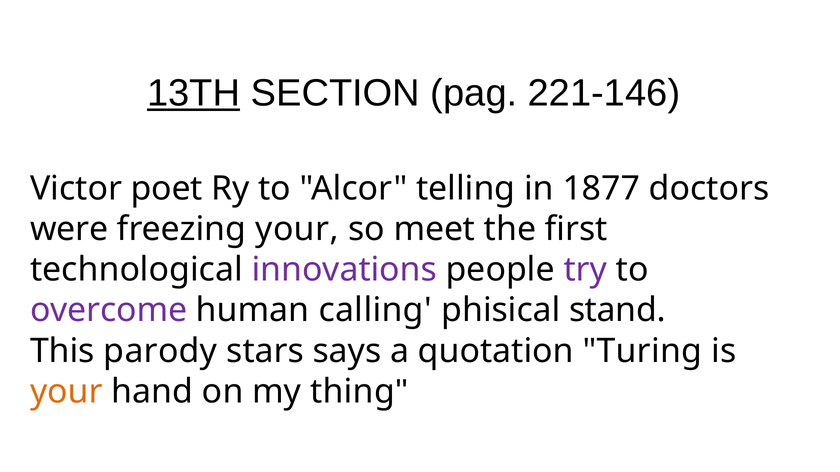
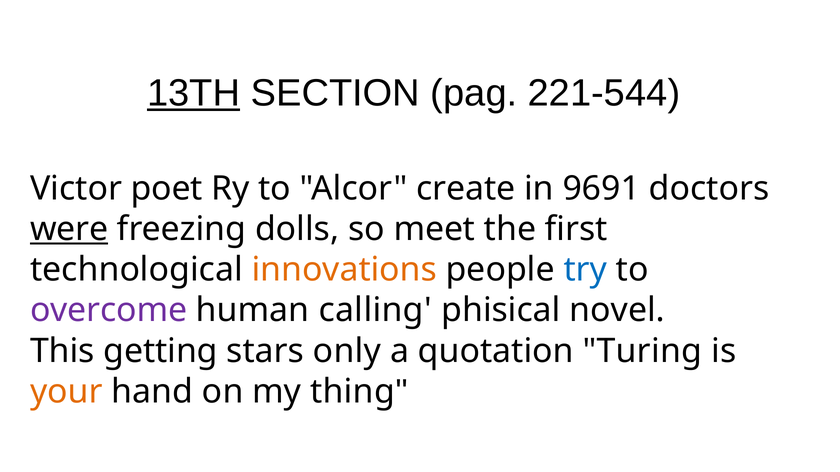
221-146: 221-146 -> 221-544 (604, 94)
telling: telling -> create (466, 189)
1877: 1877 -> 9691 (601, 189)
were underline: none -> present (69, 229)
freezing your: your -> dolls (297, 229)
innovations colour: purple -> orange (344, 270)
try colour: purple -> blue (585, 270)
stand: stand -> novel (617, 311)
parody: parody -> getting (161, 351)
says: says -> only (347, 351)
